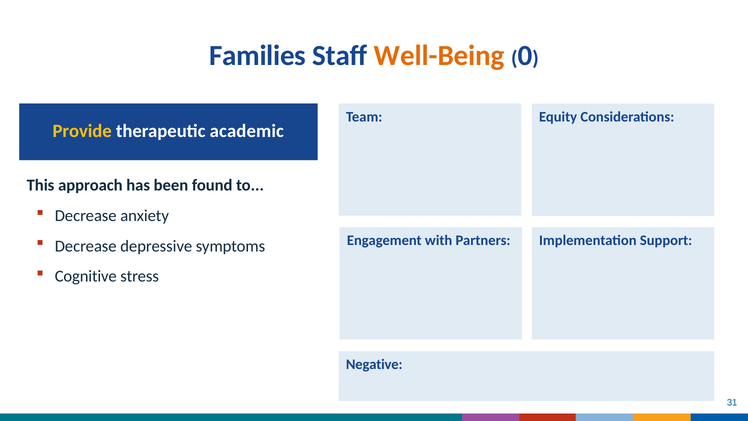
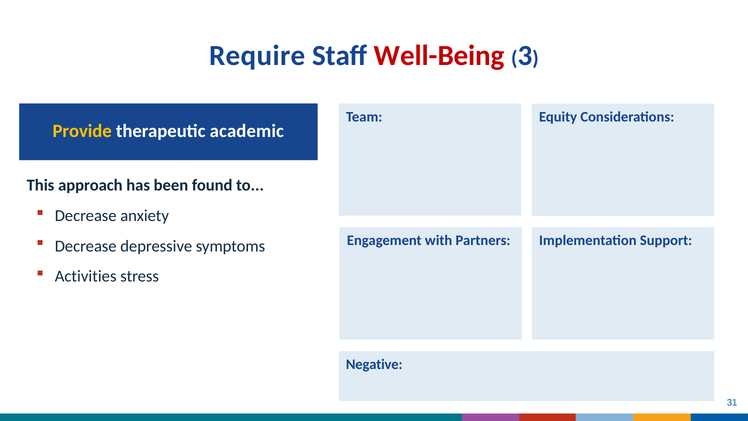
Families: Families -> Require (257, 55)
Well-Being colour: orange -> red (439, 55)
0: 0 -> 3 (525, 55)
Cognitive: Cognitive -> Activities (86, 276)
